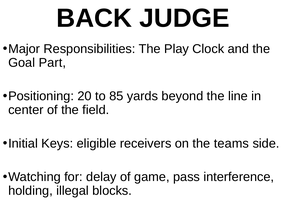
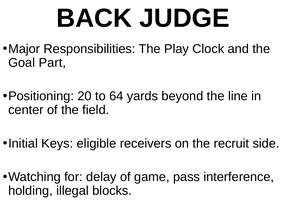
85: 85 -> 64 (116, 96)
teams: teams -> recruit (231, 143)
